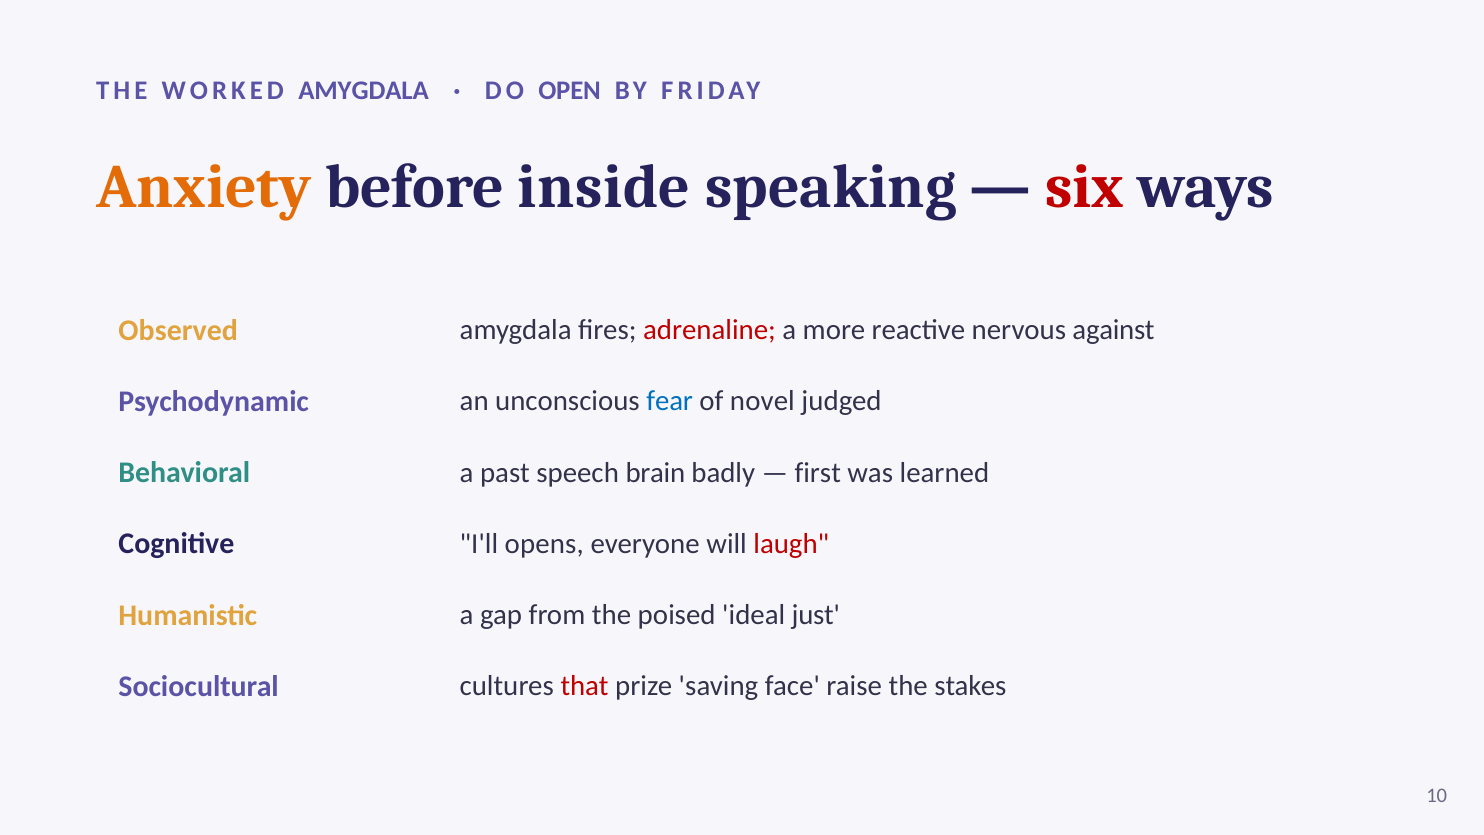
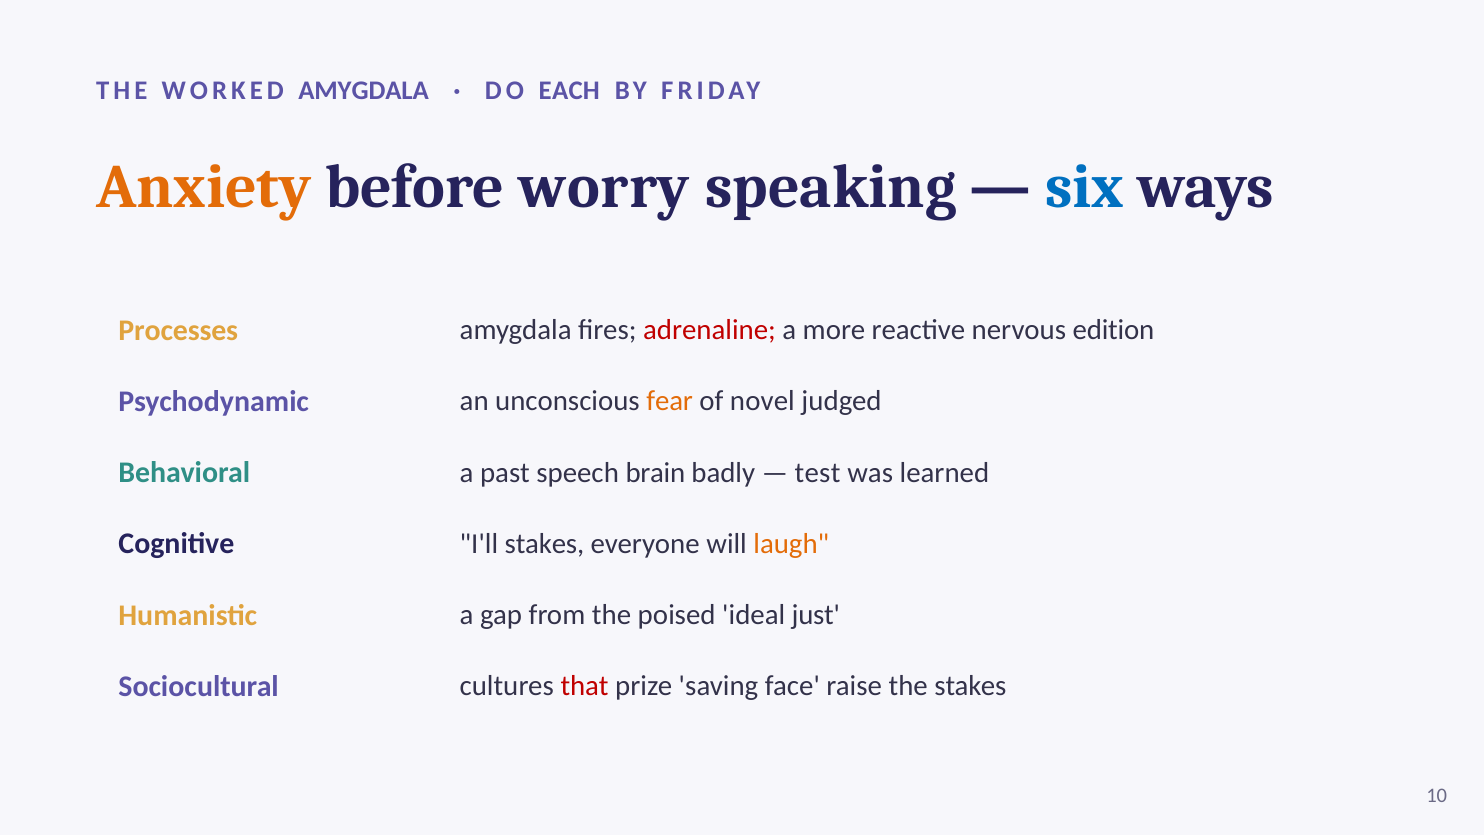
OPEN: OPEN -> EACH (569, 90)
inside: inside -> worry (604, 187)
six colour: red -> blue (1085, 187)
Observed: Observed -> Processes (178, 330)
against: against -> edition (1113, 330)
fear colour: blue -> orange (670, 401)
first: first -> test (818, 472)
I'll opens: opens -> stakes (544, 544)
laugh colour: red -> orange (791, 544)
